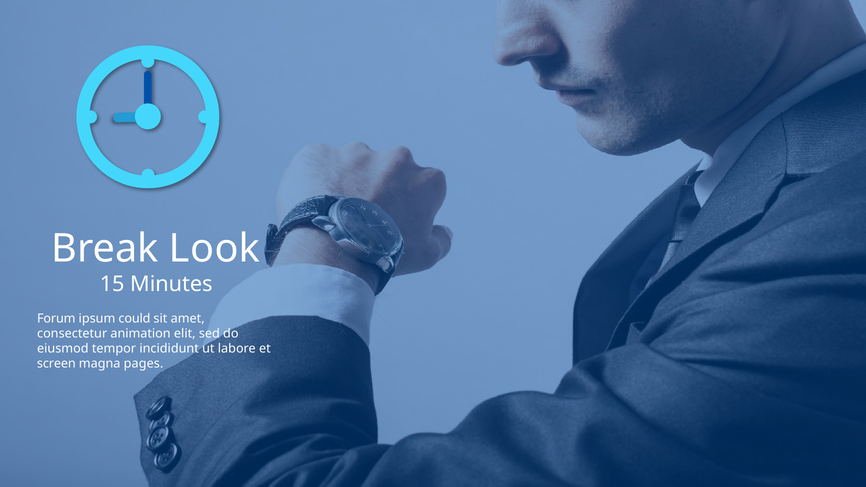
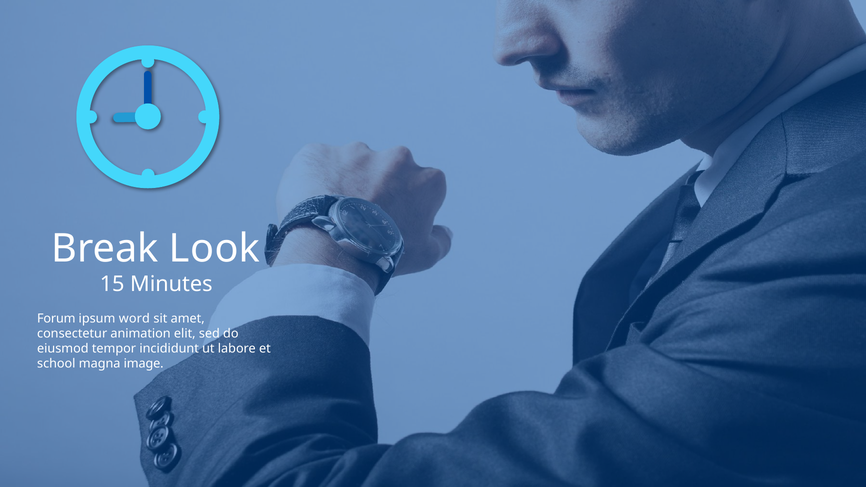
could: could -> word (134, 318)
screen: screen -> school (56, 364)
pages: pages -> image (144, 364)
